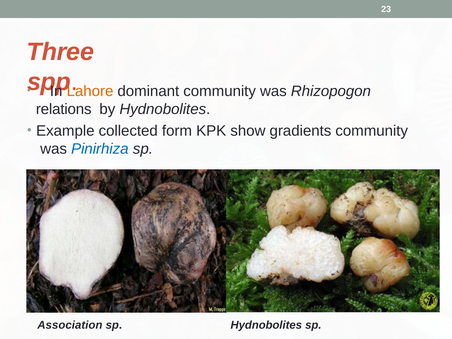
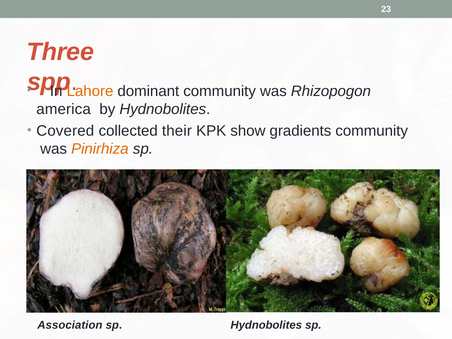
relations: relations -> america (64, 109)
Example: Example -> Covered (65, 131)
form: form -> their (177, 131)
Pinirhiza colour: blue -> orange (100, 149)
